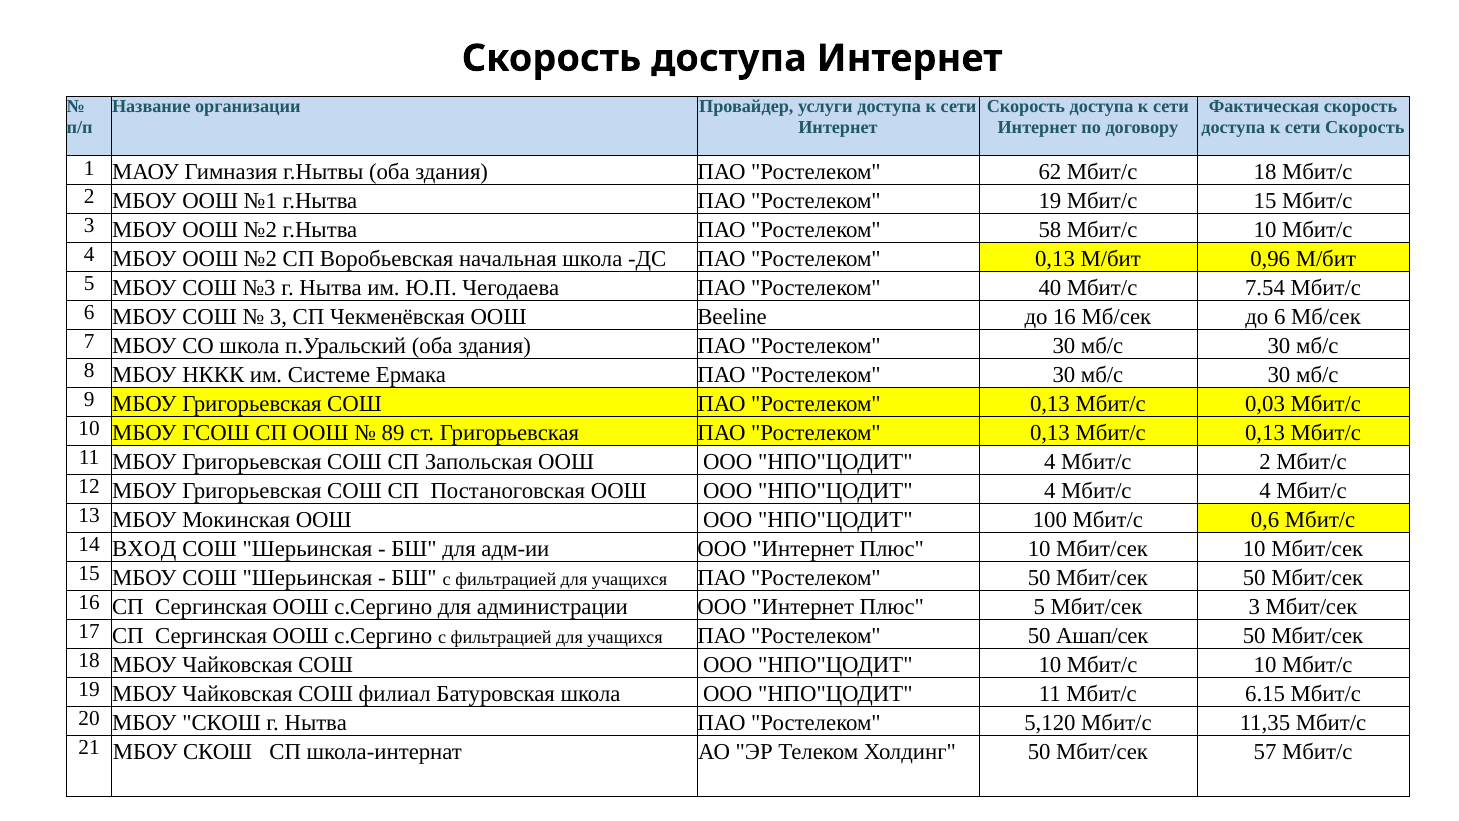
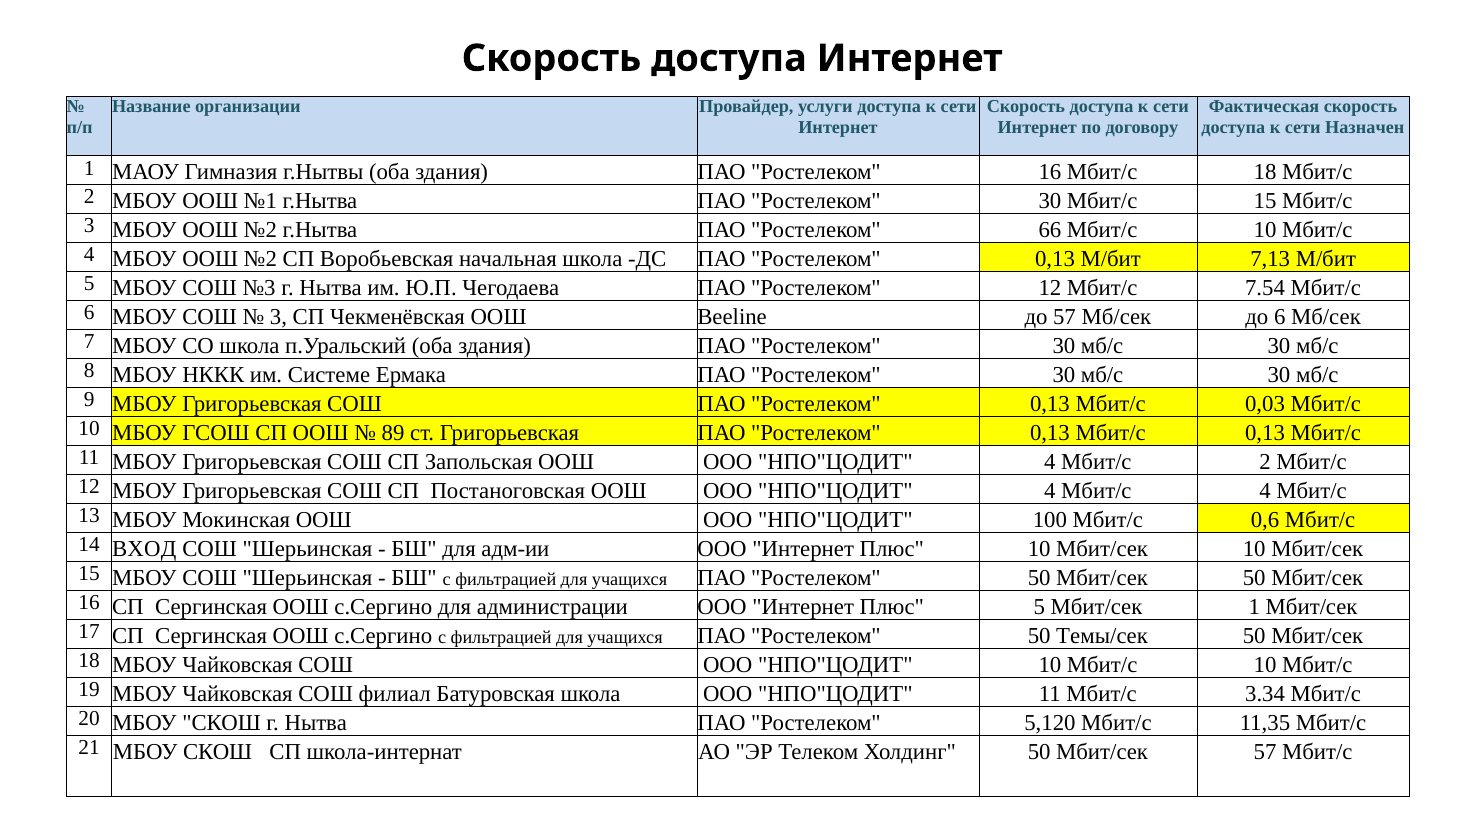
сети Скорость: Скорость -> Назначен (1365, 127)
Ростелеком 62: 62 -> 16 (1050, 172)
г.Нытва ПАО Ростелеком 19: 19 -> 30 (1050, 201)
58: 58 -> 66 (1050, 230)
0,96: 0,96 -> 7,13 (1270, 259)
Ростелеком 40: 40 -> 12 (1050, 288)
до 16: 16 -> 57 (1065, 317)
Мбит/сек 3: 3 -> 1 (1254, 606)
Ашап/сек: Ашап/сек -> Темы/сек (1102, 635)
6.15: 6.15 -> 3.34 (1265, 693)
